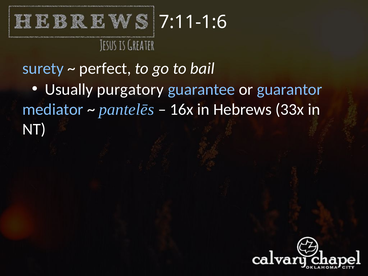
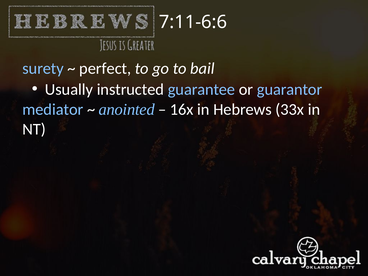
7:11-1:6: 7:11-1:6 -> 7:11-6:6 (193, 22)
purgatory: purgatory -> instructed (130, 89)
pantelēs: pantelēs -> anointed (127, 110)
